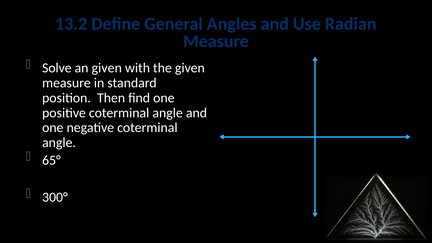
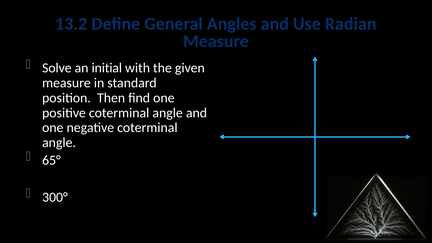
an given: given -> initial (107, 68)
